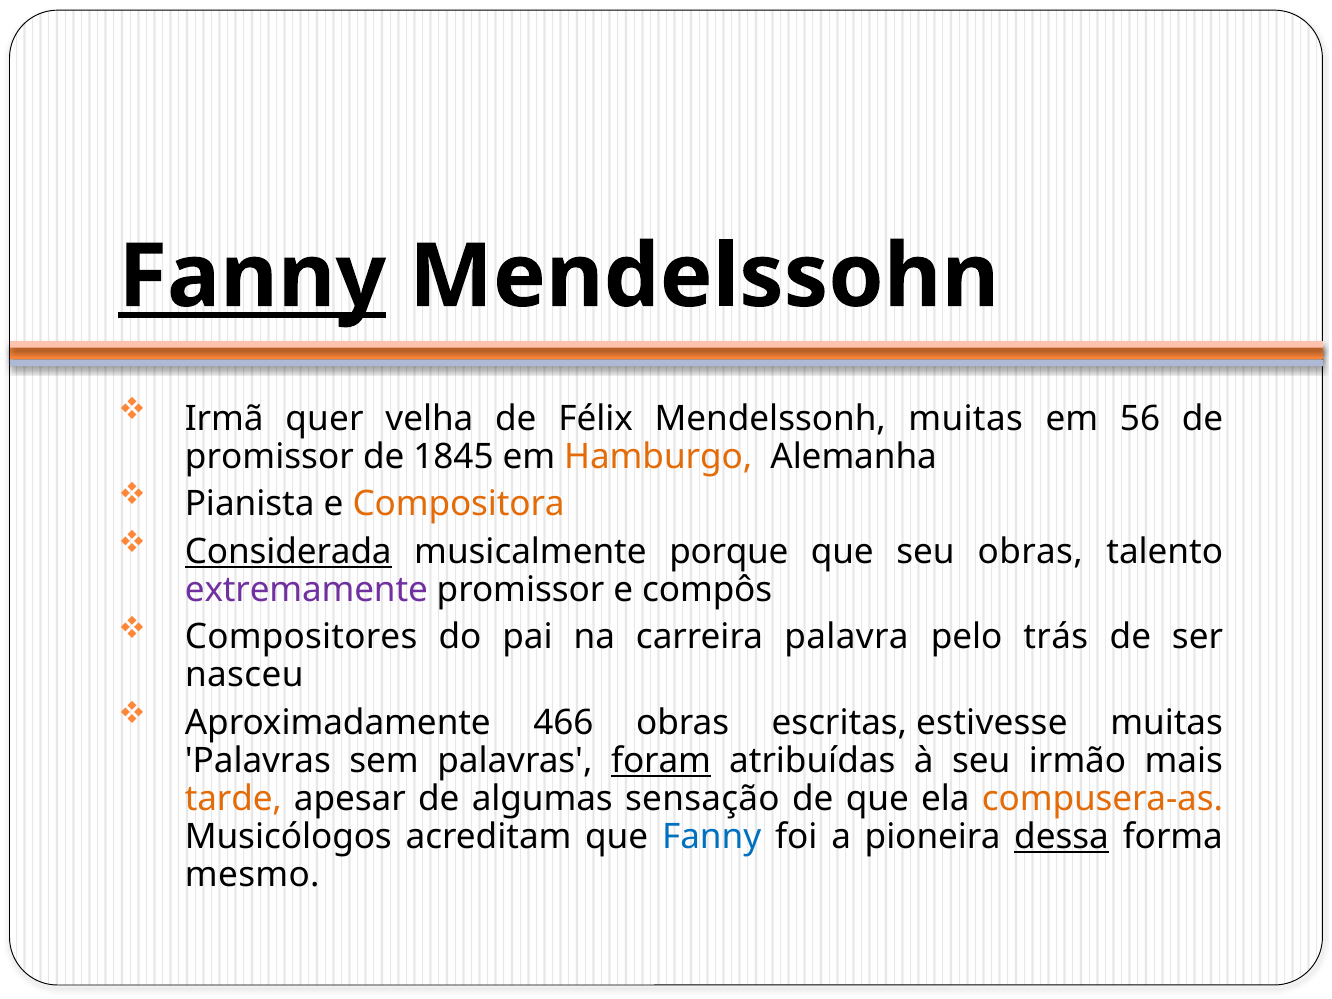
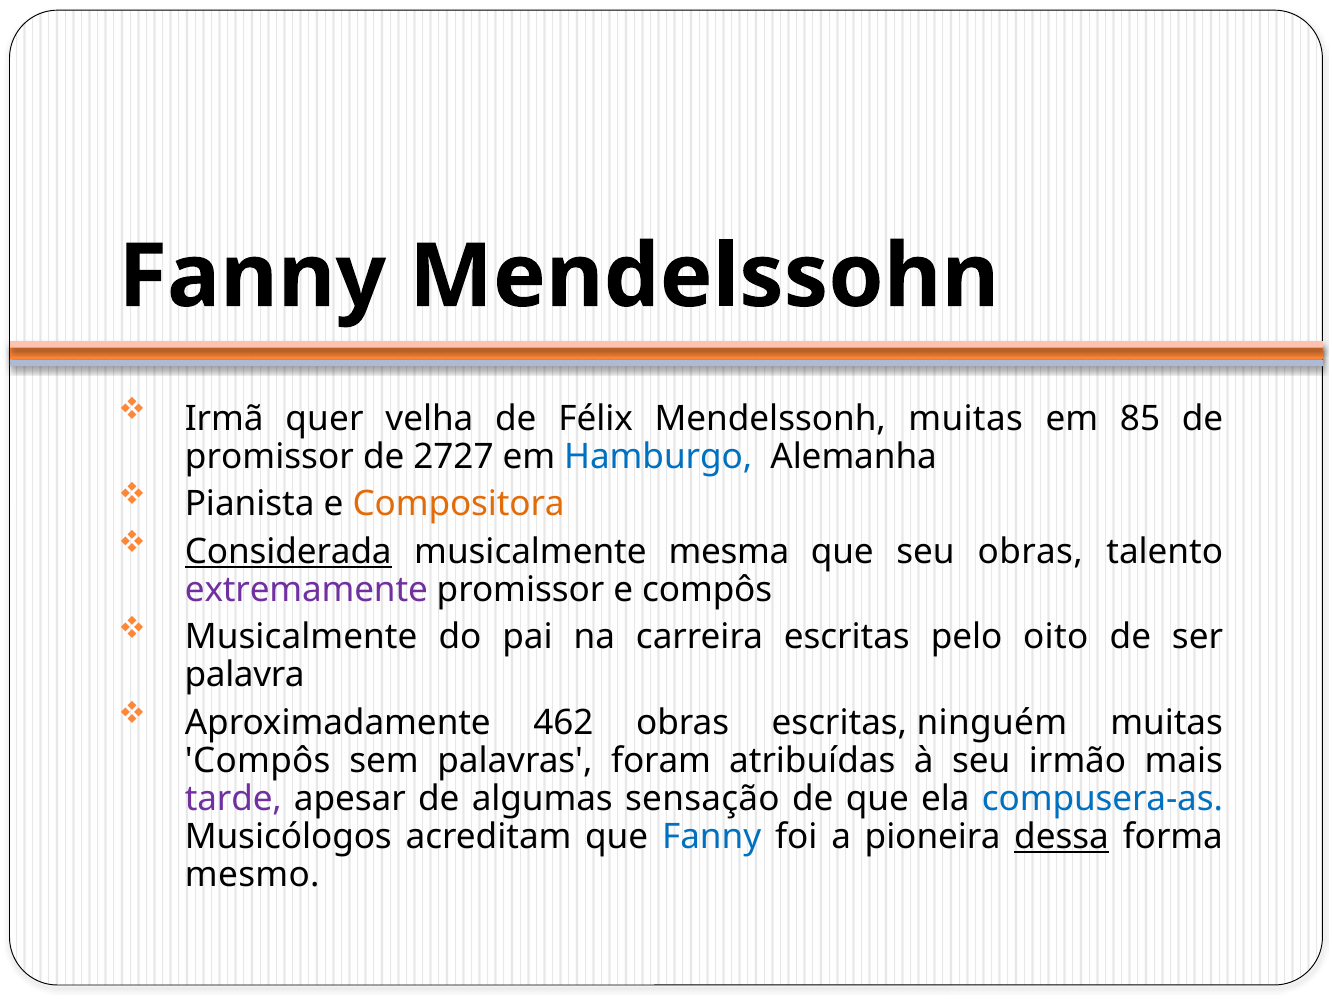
Fanny underline: present -> none (252, 277)
56: 56 -> 85 (1140, 419)
1845: 1845 -> 2727 (453, 457)
Hamburgo colour: orange -> blue (658, 457)
porque: porque -> mesma (729, 552)
Compositores: Compositores -> Musicalmente (301, 637)
carreira palavra: palavra -> escritas (847, 637)
trás: trás -> oito (1056, 637)
nasceu: nasceu -> palavra (245, 675)
466: 466 -> 462 (563, 723)
estivesse: estivesse -> ninguém (992, 723)
Palavras: Palavras -> Compôs (258, 761)
foram underline: present -> none (661, 761)
tarde colour: orange -> purple (233, 799)
compusera-as colour: orange -> blue (1102, 799)
